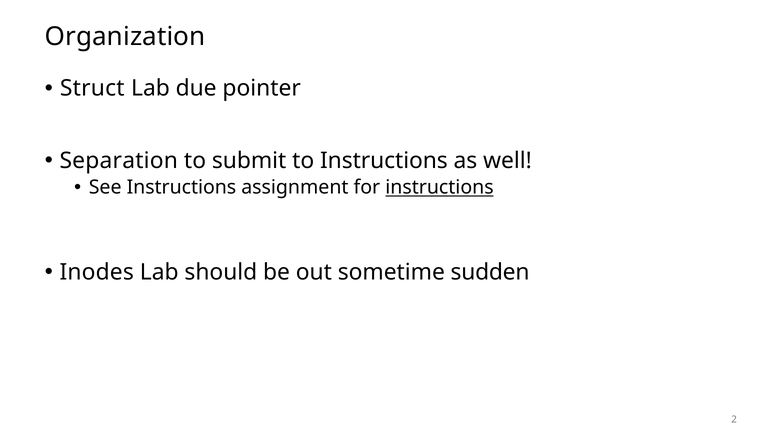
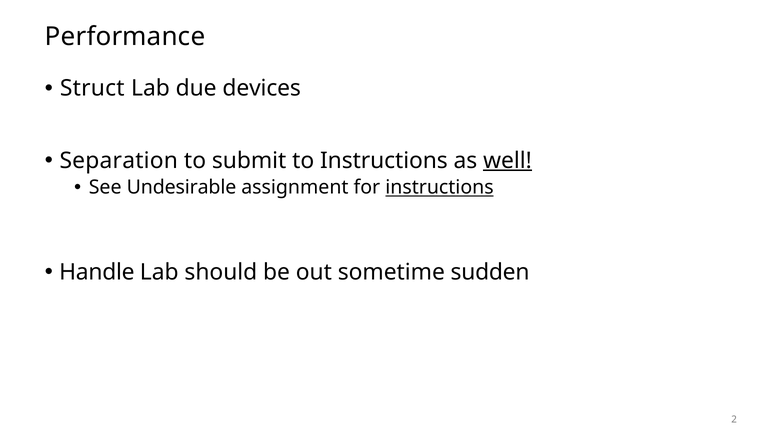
Organization: Organization -> Performance (125, 36)
pointer: pointer -> devices (262, 88)
well underline: none -> present (508, 161)
See Instructions: Instructions -> Undesirable (181, 187)
Inodes: Inodes -> Handle (97, 272)
